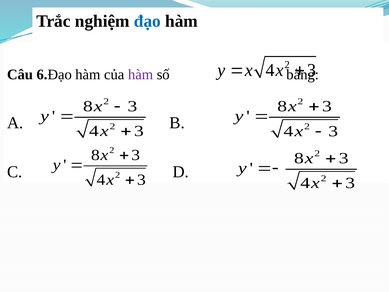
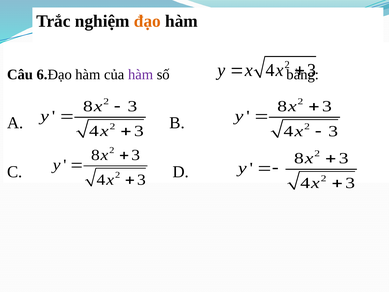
đạo colour: blue -> orange (147, 21)
